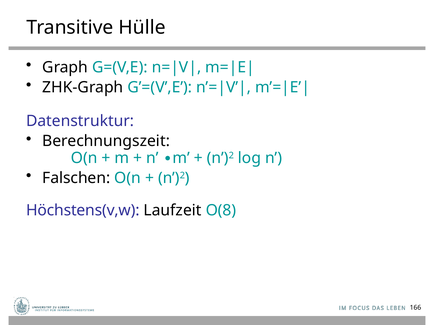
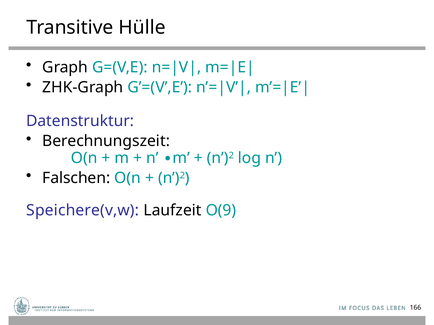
Höchstens(v,w: Höchstens(v,w -> Speichere(v,w (83, 211)
O(8: O(8 -> O(9 (221, 211)
